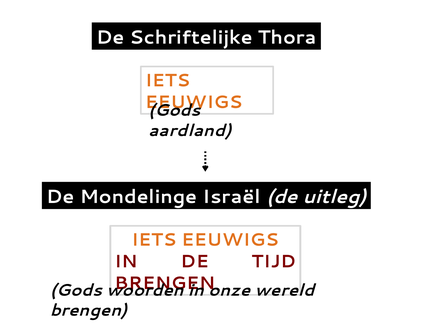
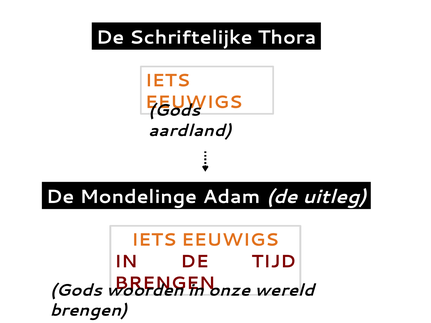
Israël: Israël -> Adam (232, 197)
